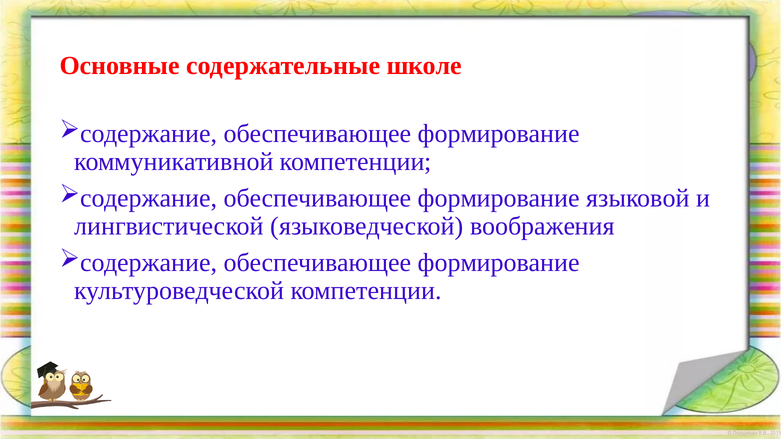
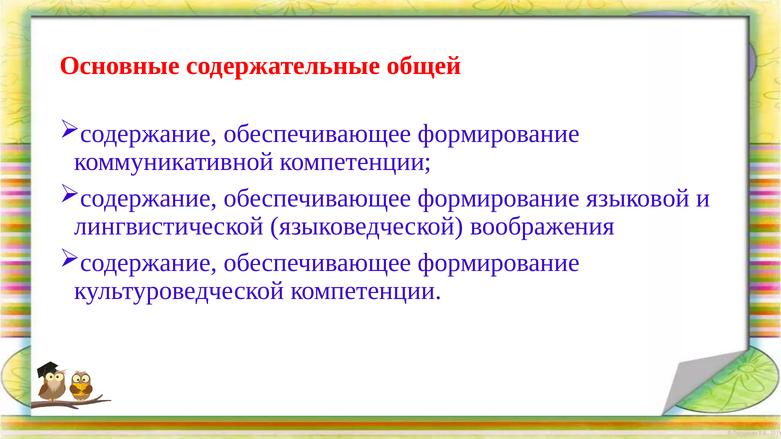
школе: школе -> общей (424, 66)
